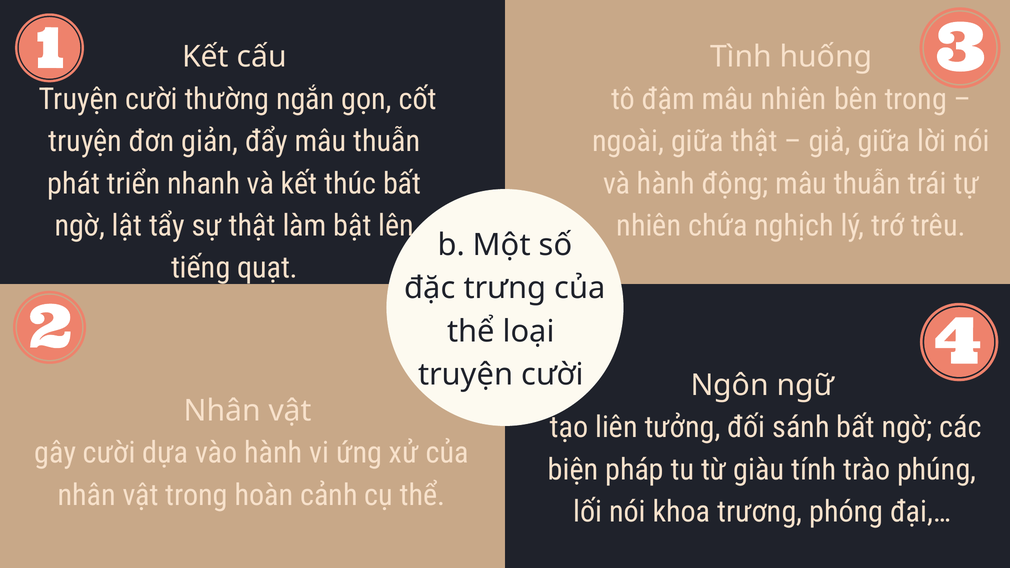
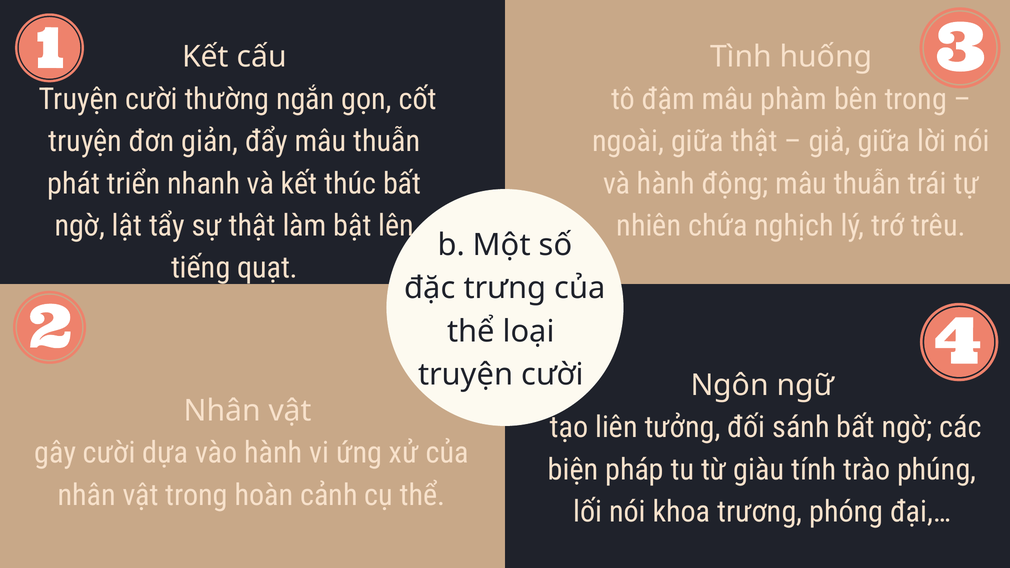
mâu nhiên: nhiên -> phàm (794, 99)
